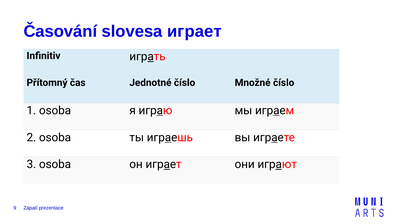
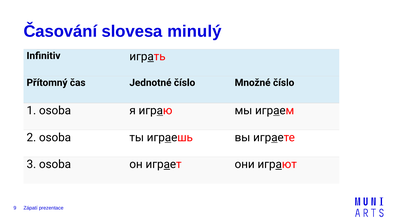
slovesa играет: играет -> minulý (194, 31)
